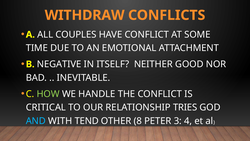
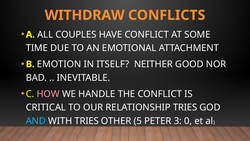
NEGATIVE: NEGATIVE -> EMOTION (59, 64)
HOW colour: light green -> pink (48, 94)
WITH TEND: TEND -> TRIES (87, 121)
8: 8 -> 5 (138, 121)
4: 4 -> 0 (188, 121)
